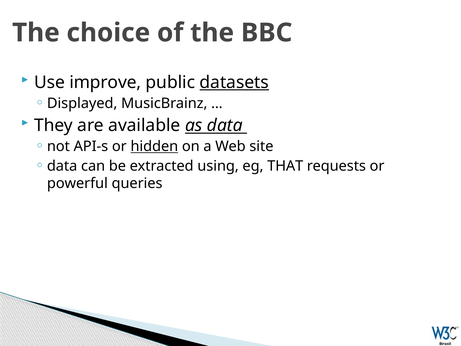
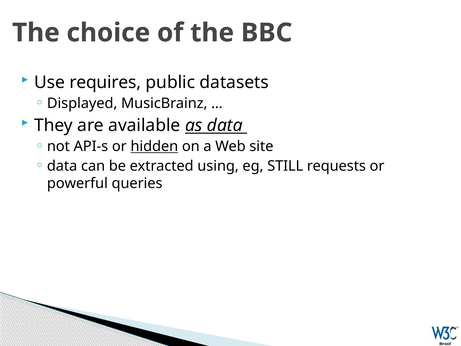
improve: improve -> requires (105, 82)
datasets underline: present -> none (234, 82)
THAT: THAT -> STILL (285, 166)
